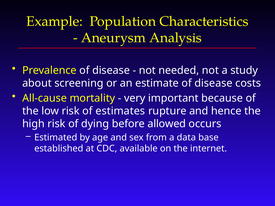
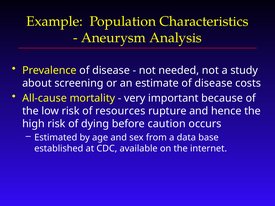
estimates: estimates -> resources (120, 111)
allowed: allowed -> caution (167, 124)
